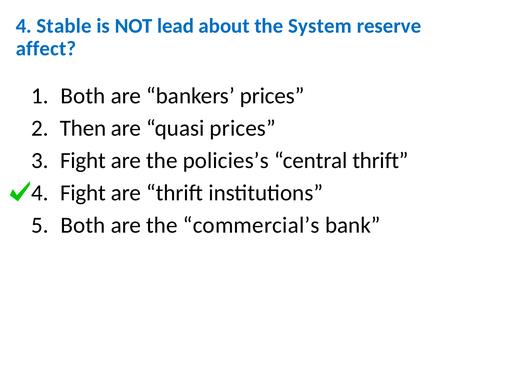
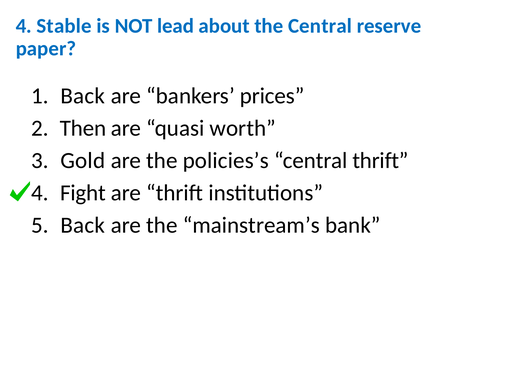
the System: System -> Central (320, 26)
affect: affect -> paper (46, 49)
Both: Both -> Back (83, 96)
quasi prices: prices -> worth (243, 128)
Fight: Fight -> Gold (83, 161)
Both: Both -> Back (83, 225)
commercial’s: commercial’s -> mainstream’s (251, 225)
